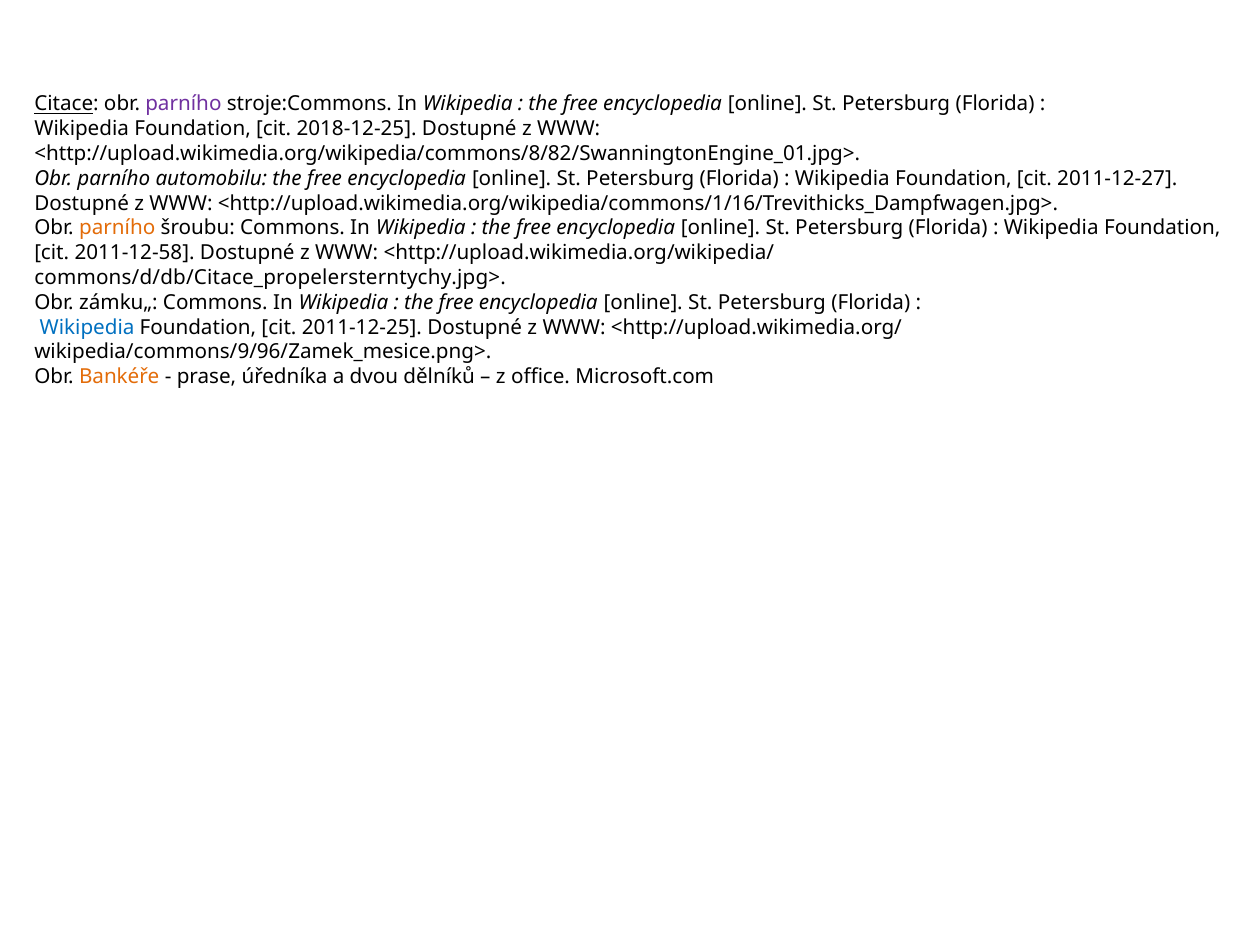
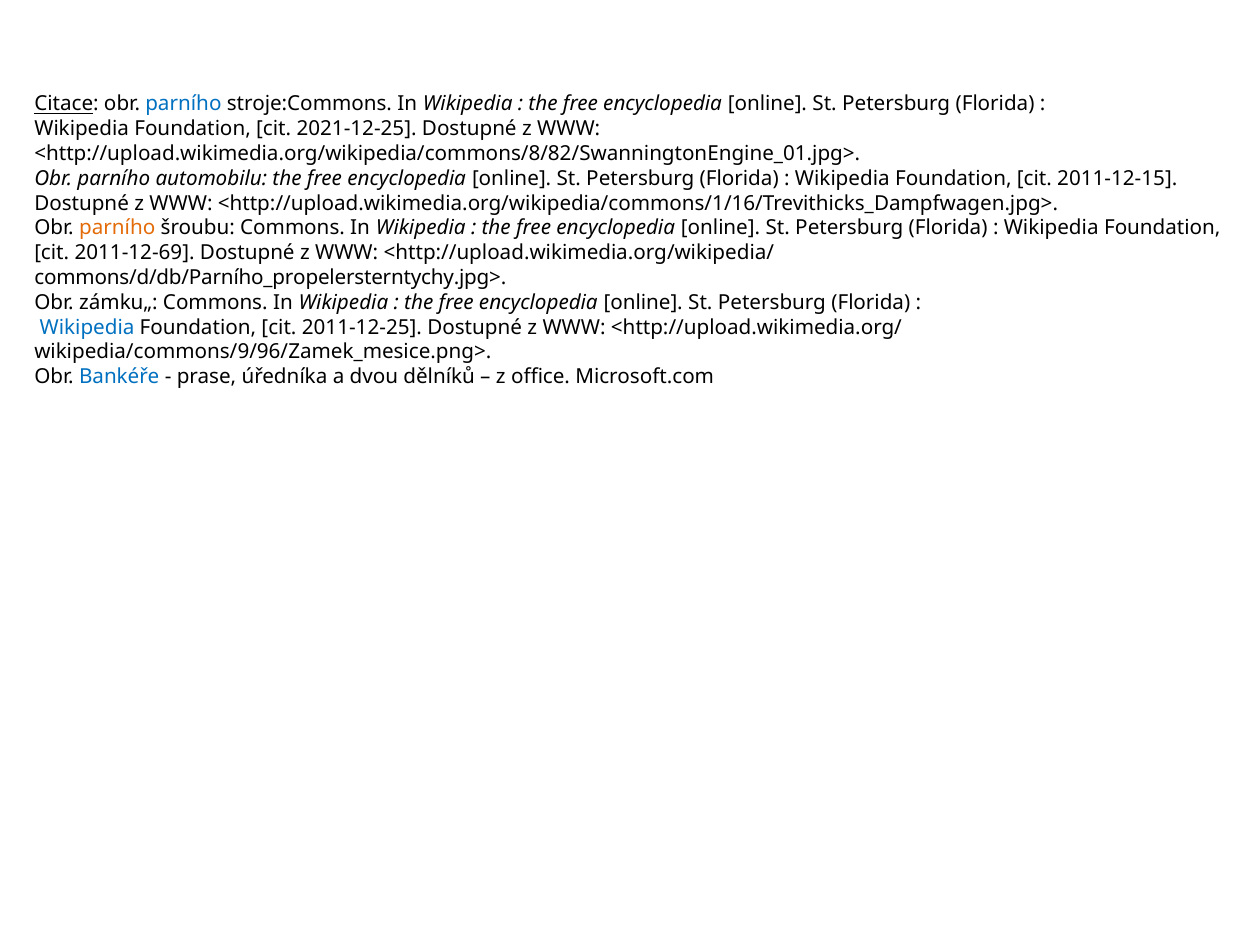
parního colour: purple -> blue (183, 104)
2018-12-25: 2018-12-25 -> 2021-12-25 (357, 129)
2011-12-27: 2011-12-27 -> 2011-12-15 (1117, 178)
2011-12-58: 2011-12-58 -> 2011-12-69 (135, 253)
commons/d/db/Citace_propelersterntychy.jpg>: commons/d/db/Citace_propelersterntychy.jpg> -> commons/d/db/Parního_propelersterntychy.jpg> (270, 278)
Bankéře colour: orange -> blue (119, 377)
